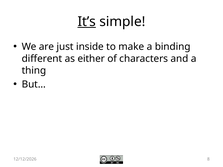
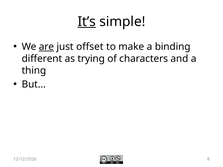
are underline: none -> present (46, 47)
inside: inside -> offset (90, 47)
either: either -> trying (91, 59)
